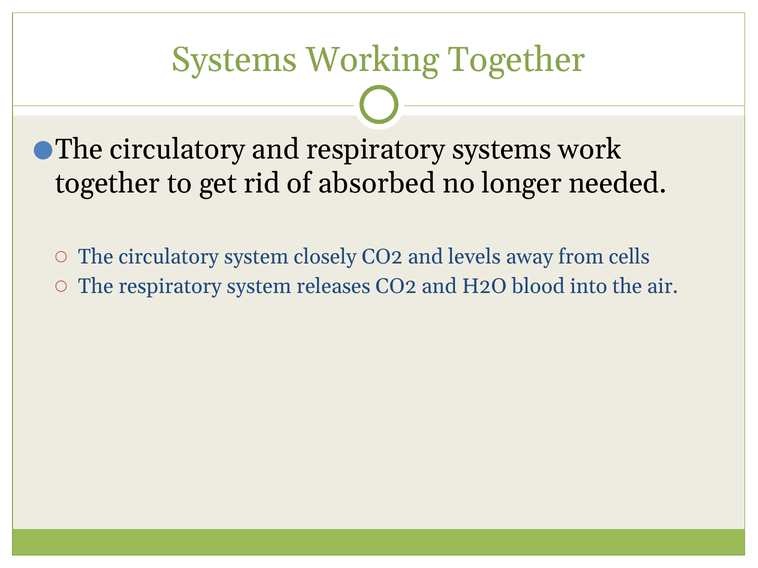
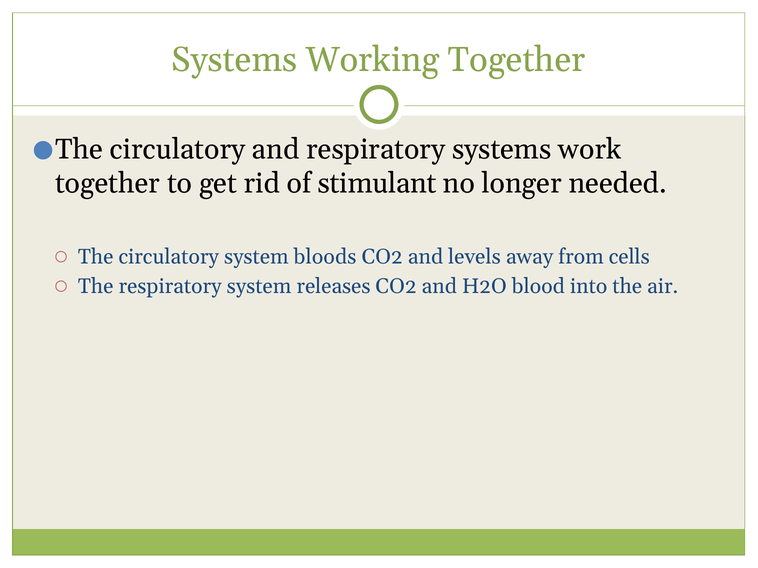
absorbed: absorbed -> stimulant (377, 184)
closely: closely -> bloods (325, 257)
